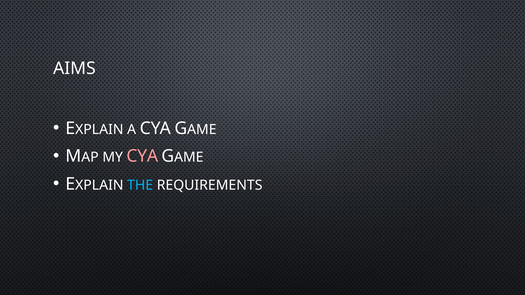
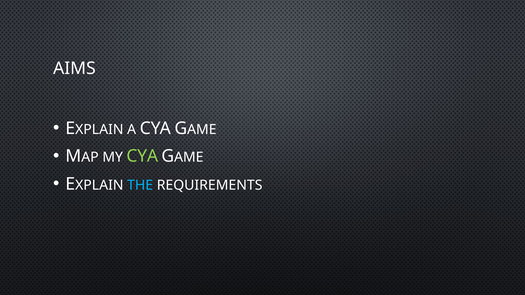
CYA colour: pink -> light green (142, 156)
